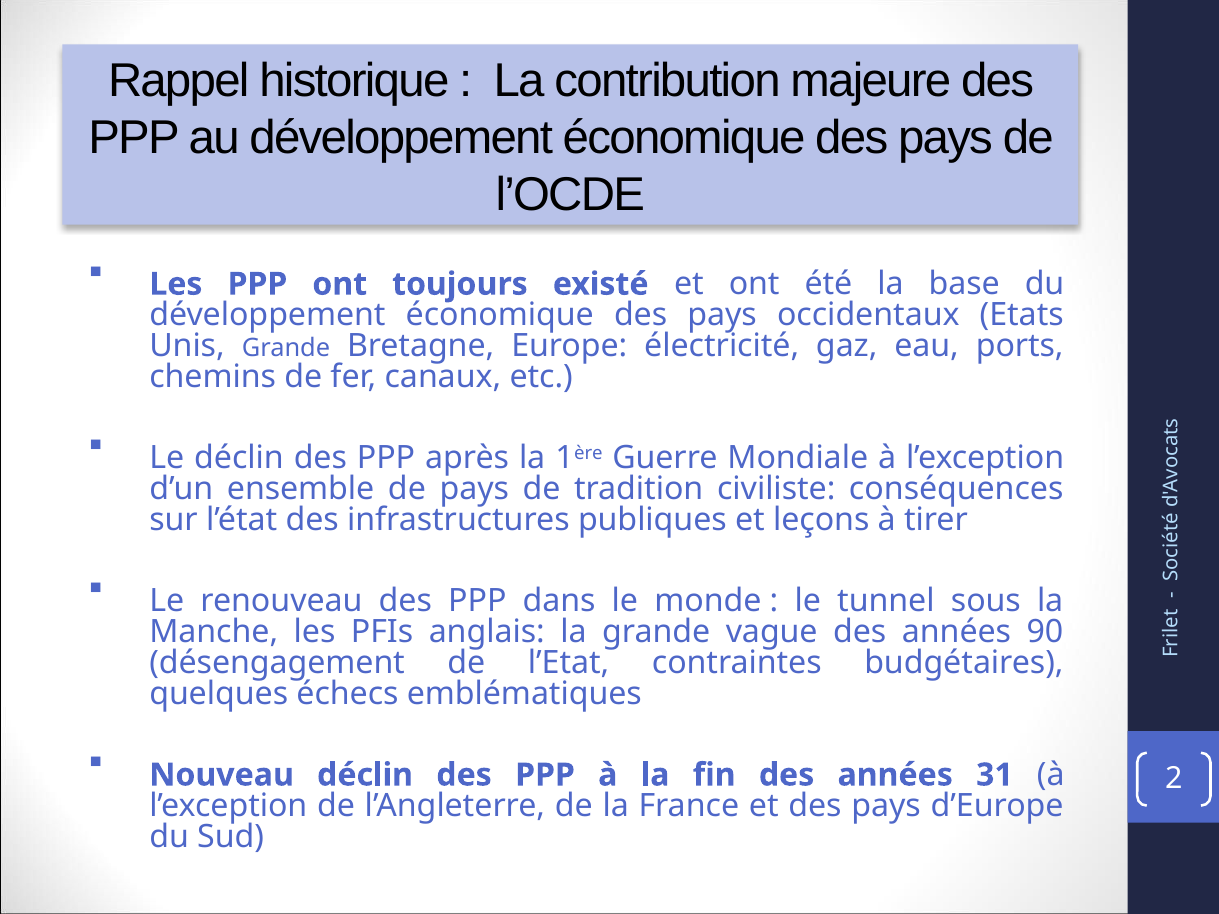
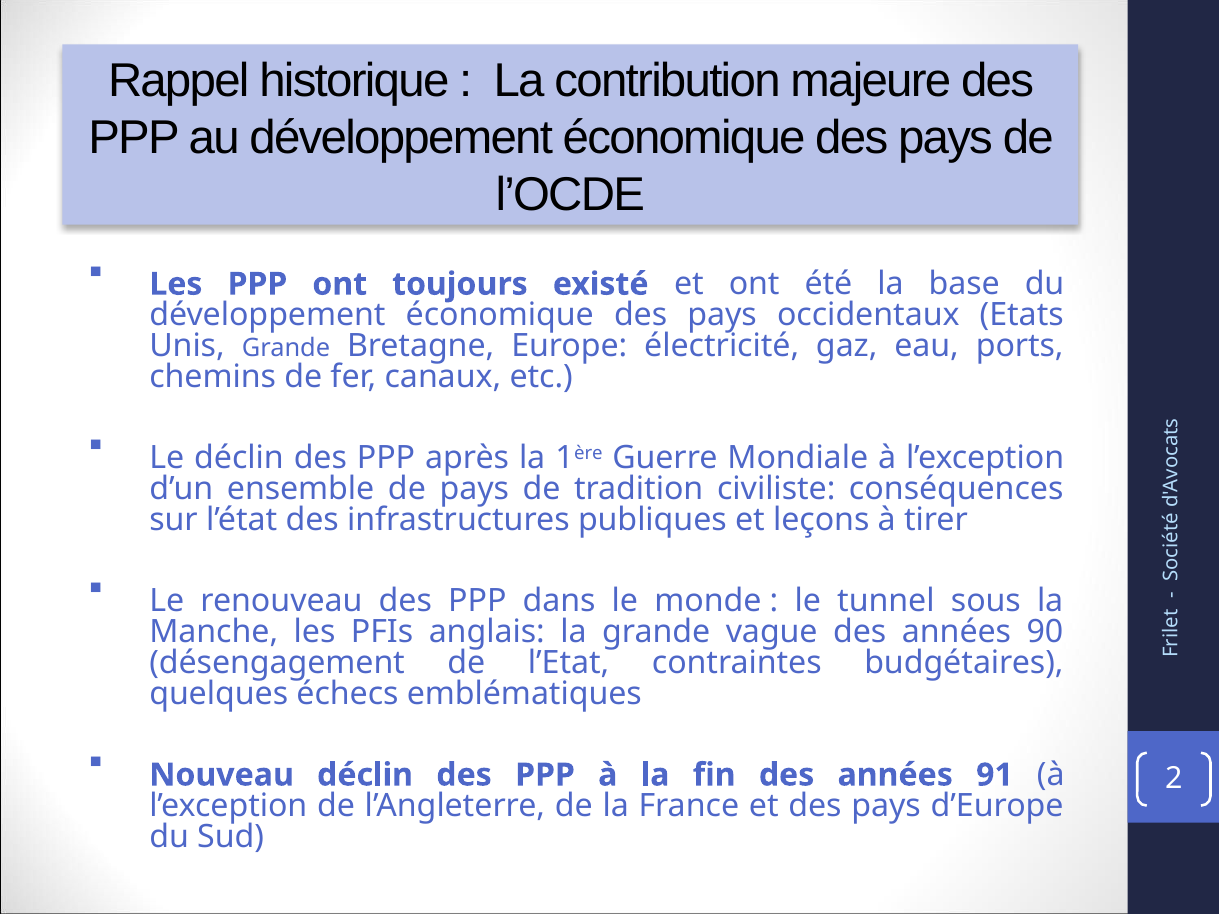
31: 31 -> 91 (994, 775)
